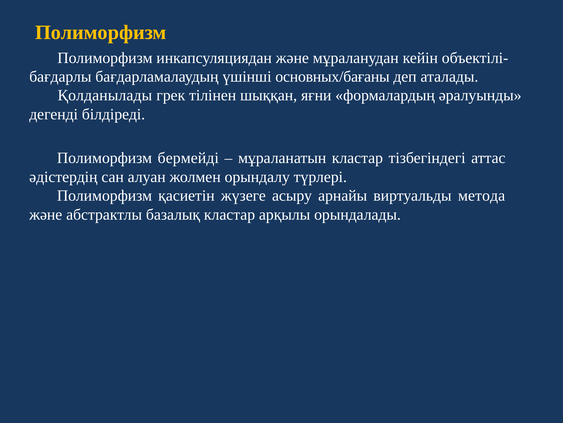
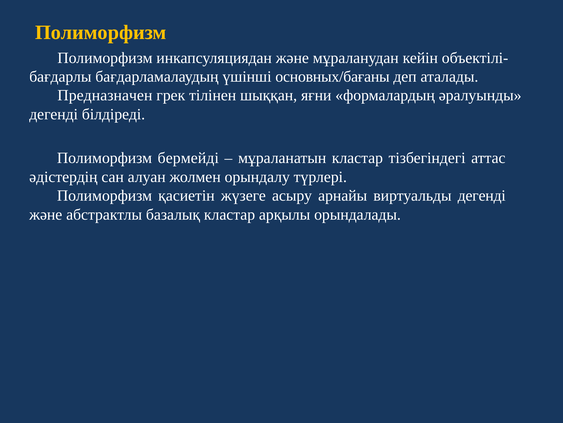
Қолданылады: Қолданылады -> Предназначен (105, 95)
виртуальды метода: метода -> дегенді (482, 195)
